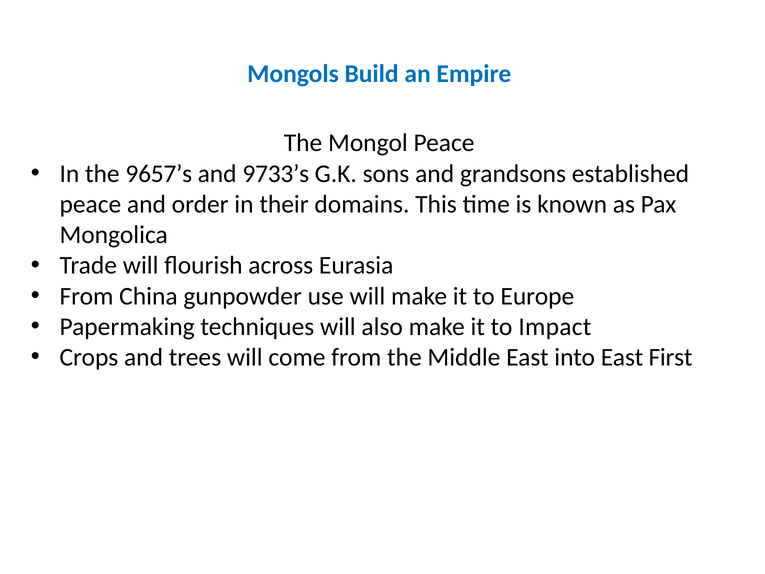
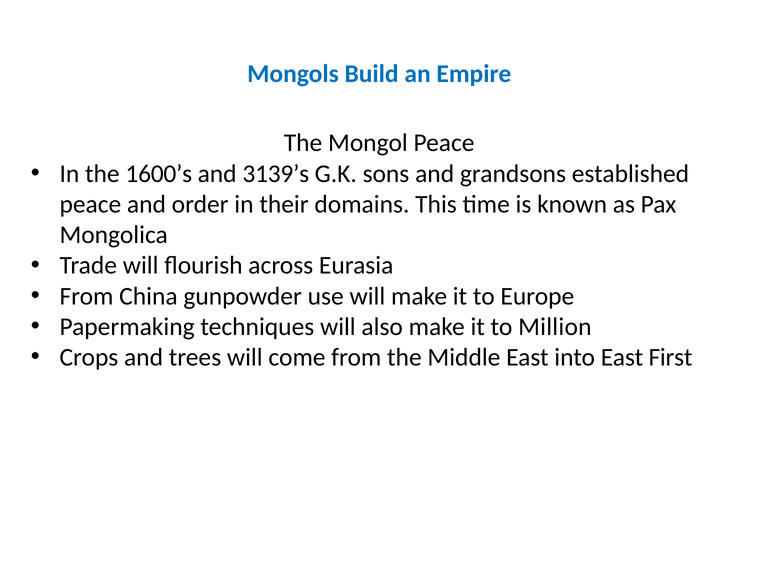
9657’s: 9657’s -> 1600’s (159, 174)
9733’s: 9733’s -> 3139’s (276, 174)
Impact: Impact -> Million (555, 327)
